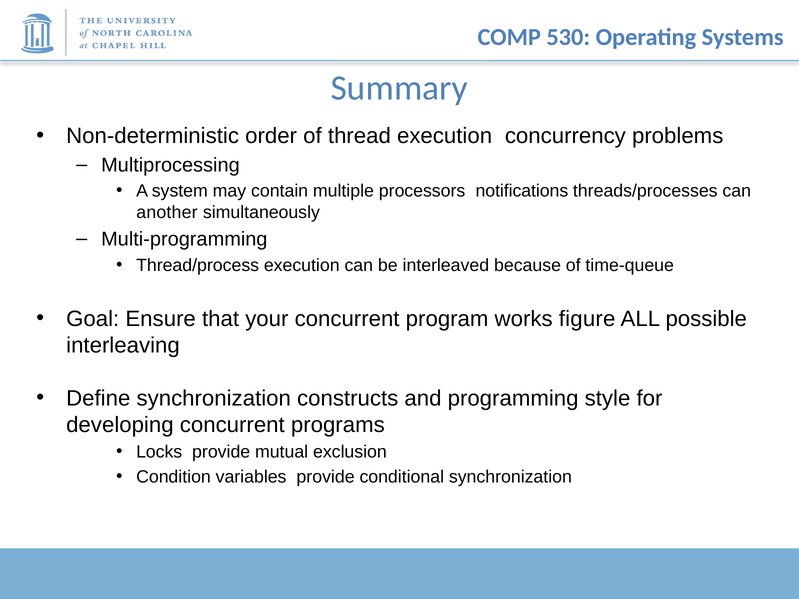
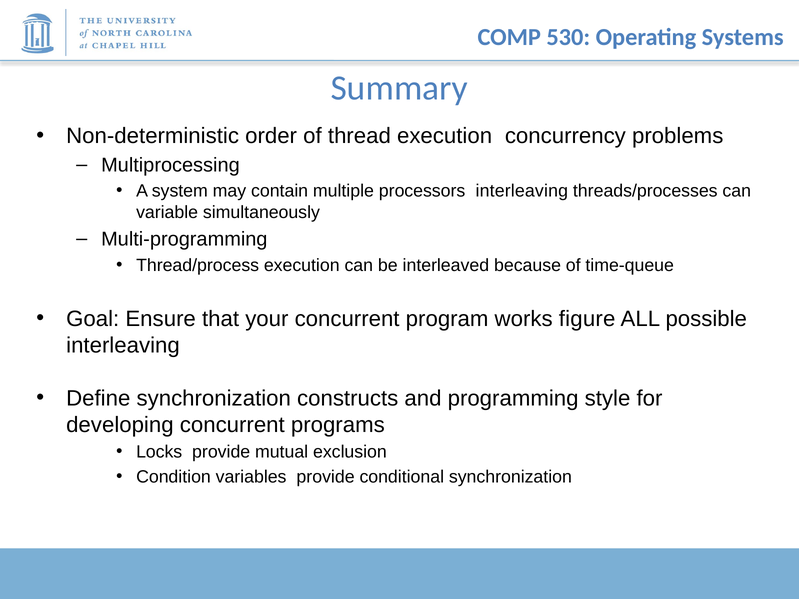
notifications: notifications -> interleaving (522, 191)
another: another -> variable (167, 212)
